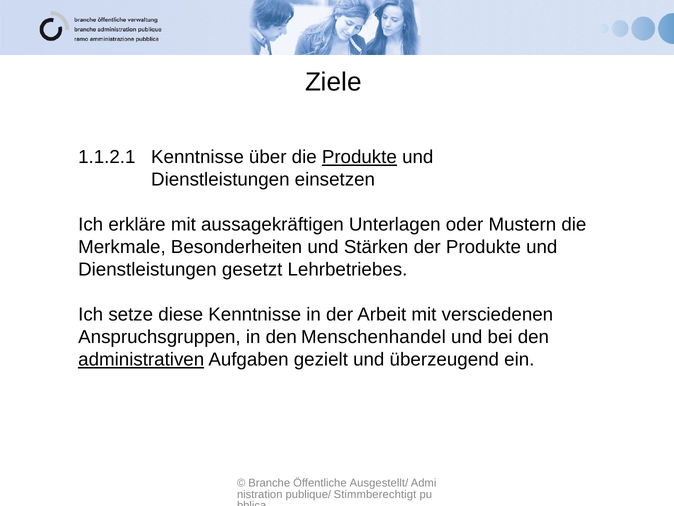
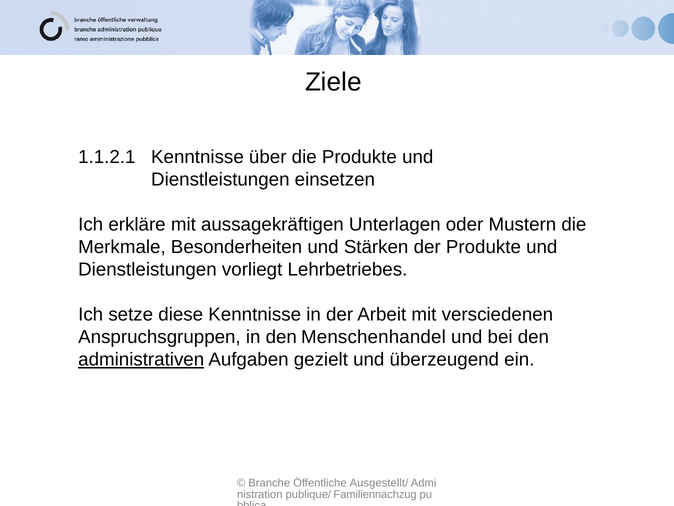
Produkte underline: present -> none (359, 157)
gesetzt: gesetzt -> vorliegt (252, 269)
Stimmberechtigt: Stimmberechtigt -> Familiennachzug (375, 494)
